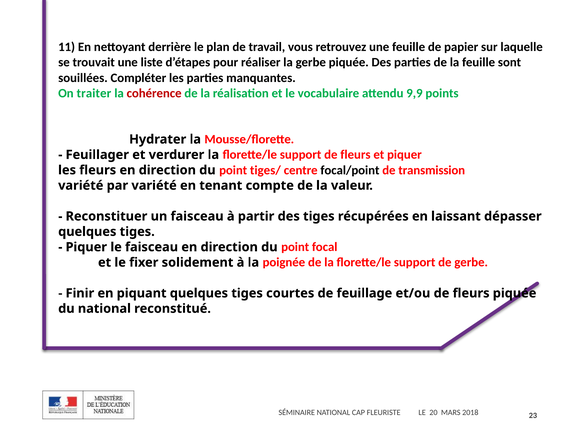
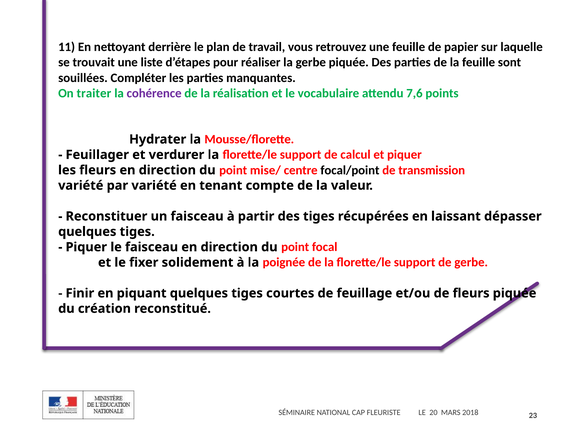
cohérence colour: red -> purple (154, 93)
9,9: 9,9 -> 7,6 (414, 93)
support de fleurs: fleurs -> calcul (355, 155)
tiges/: tiges/ -> mise/ (265, 170)
du national: national -> création (104, 308)
